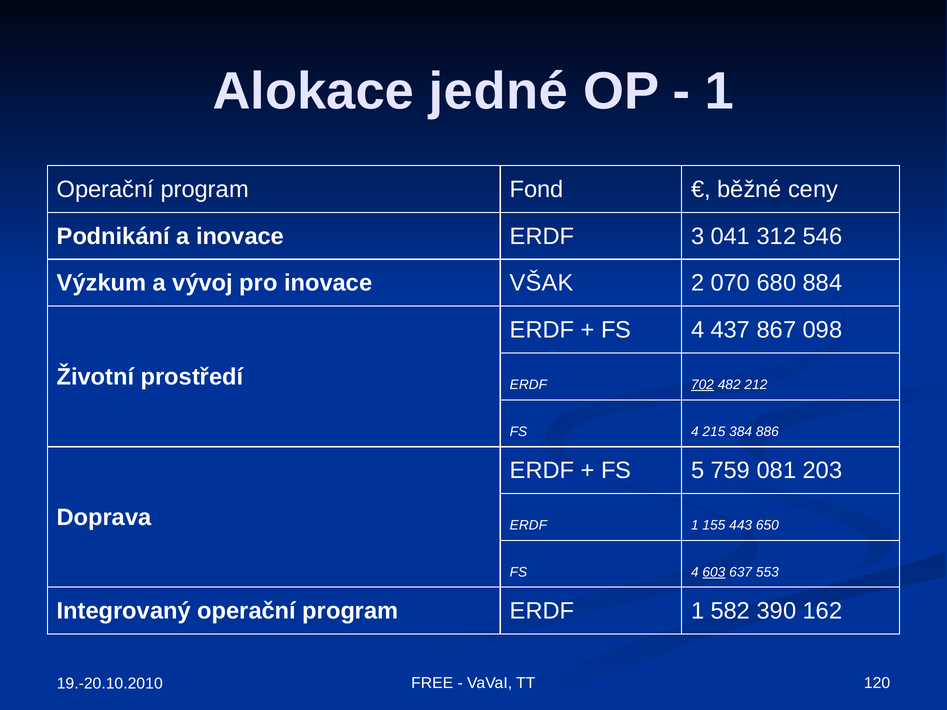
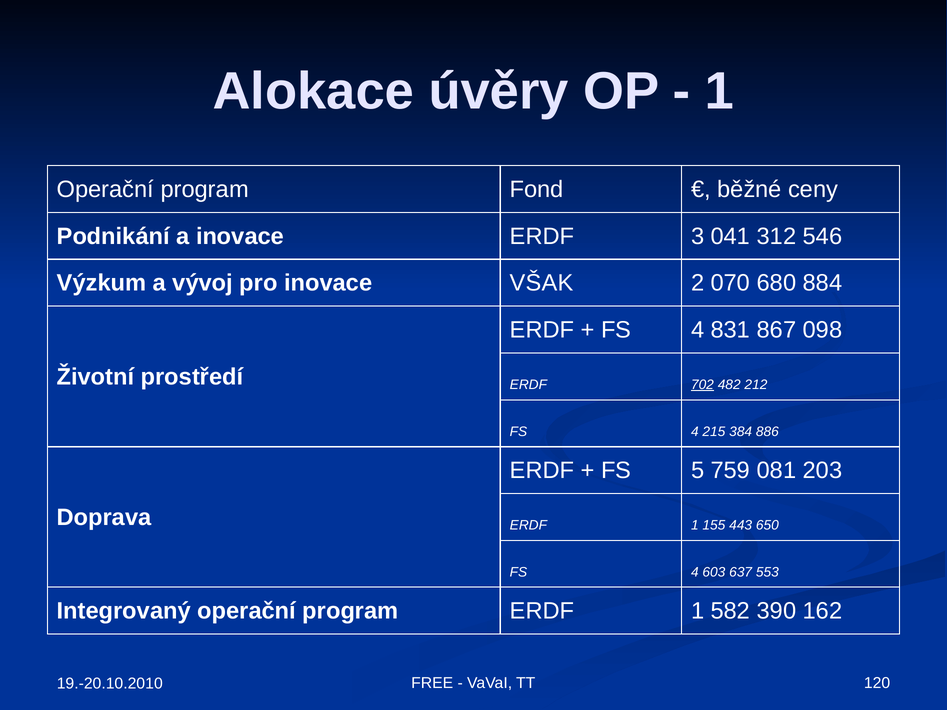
jedné: jedné -> úvěry (499, 91)
437: 437 -> 831 (730, 330)
603 underline: present -> none (714, 572)
